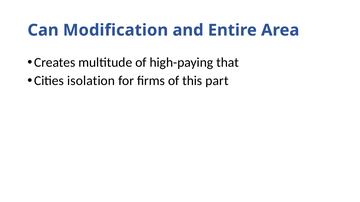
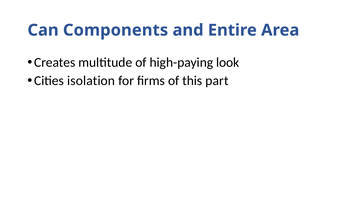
Modification: Modification -> Components (116, 30)
that: that -> look (228, 62)
